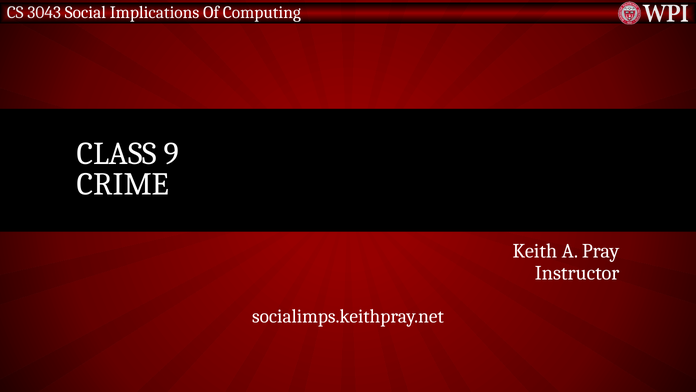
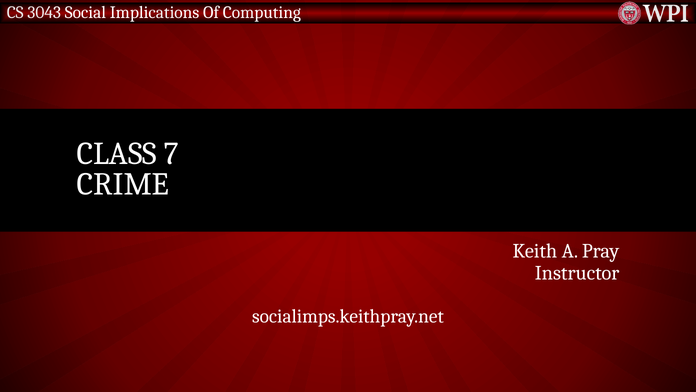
9: 9 -> 7 (171, 153)
